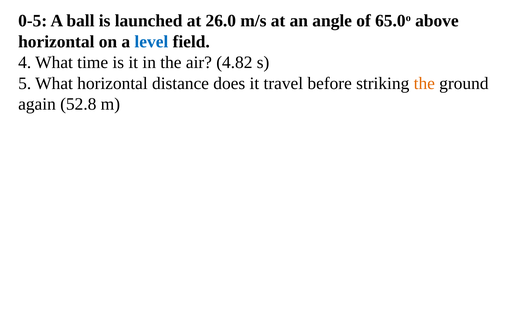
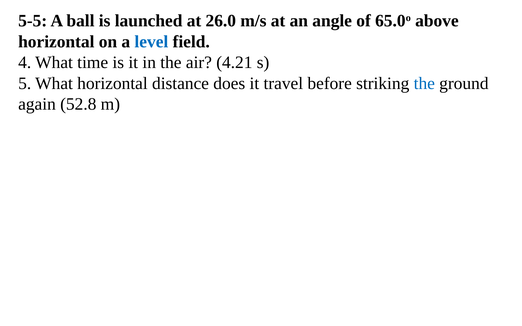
0-5: 0-5 -> 5-5 (33, 21)
4.82: 4.82 -> 4.21 (234, 63)
the colour: orange -> blue (424, 83)
